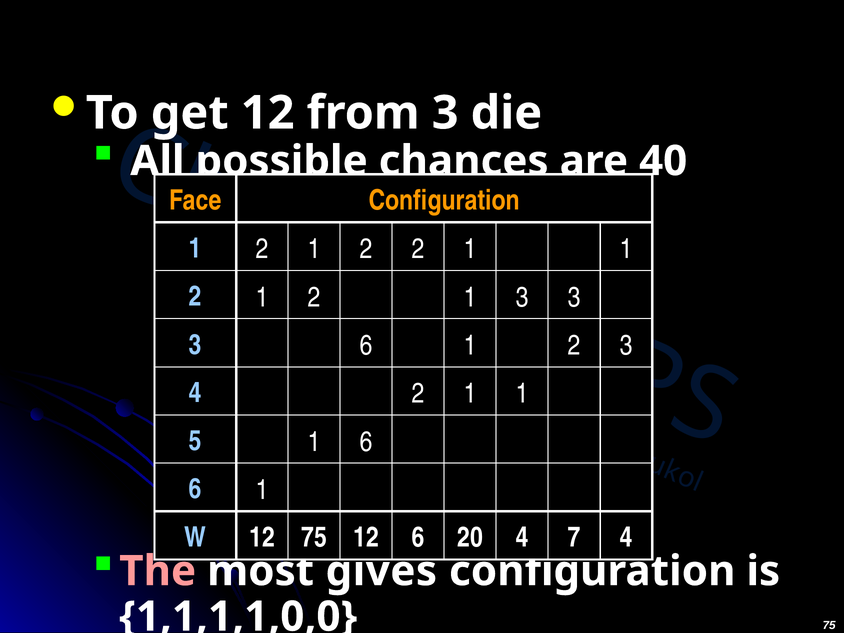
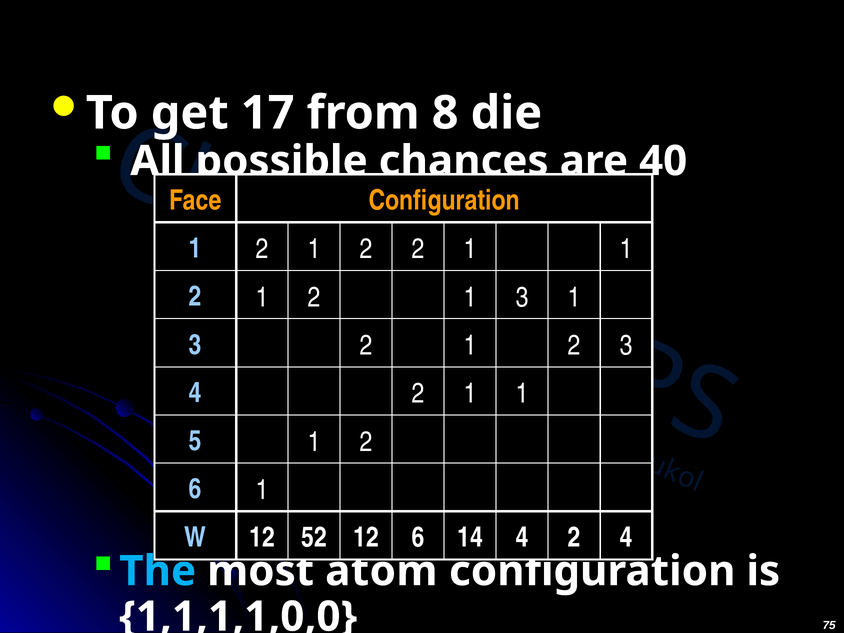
get 12: 12 -> 17 (268, 113)
from 3: 3 -> 8 (445, 113)
3: 3 -> 1 (574, 297)
3 6: 6 -> 2 (366, 345)
5 1 6: 6 -> 2 (366, 442)
12 75: 75 -> 52 (314, 537)
20: 20 -> 14 (470, 537)
7: 7 -> 2 (574, 537)
The colour: pink -> light blue (158, 571)
gives: gives -> atom (381, 571)
